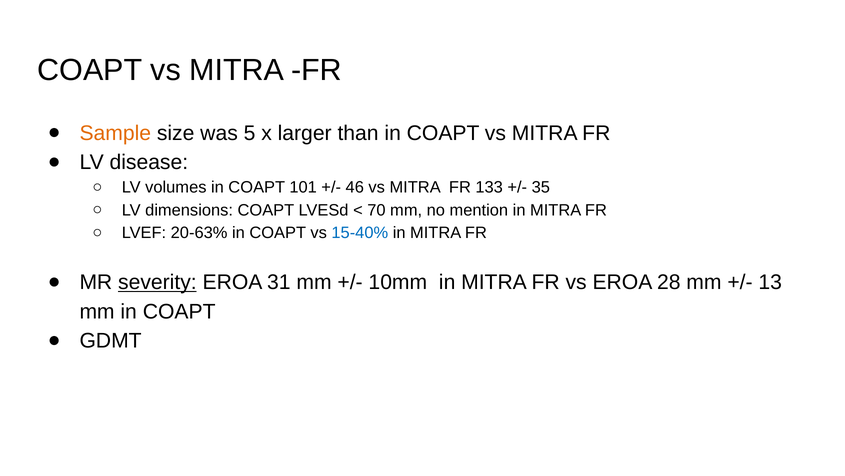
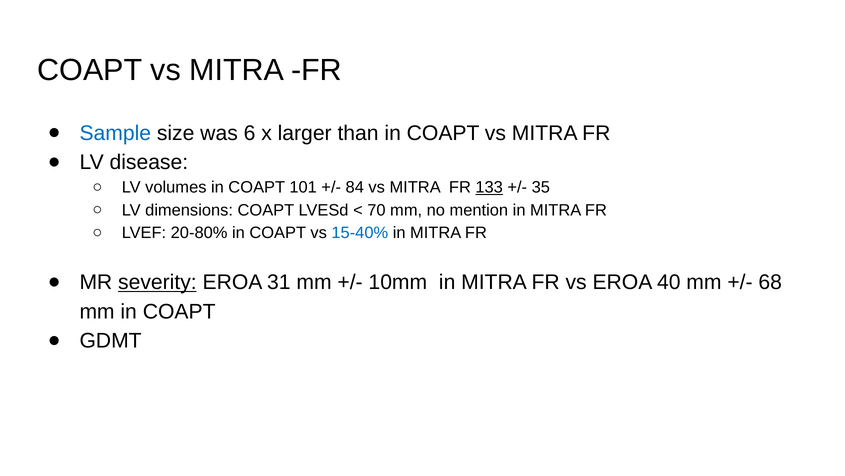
Sample colour: orange -> blue (115, 133)
5: 5 -> 6 (250, 133)
46: 46 -> 84 (355, 187)
133 underline: none -> present (489, 187)
20-63%: 20-63% -> 20-80% (199, 233)
28: 28 -> 40 (669, 282)
13: 13 -> 68 (770, 282)
